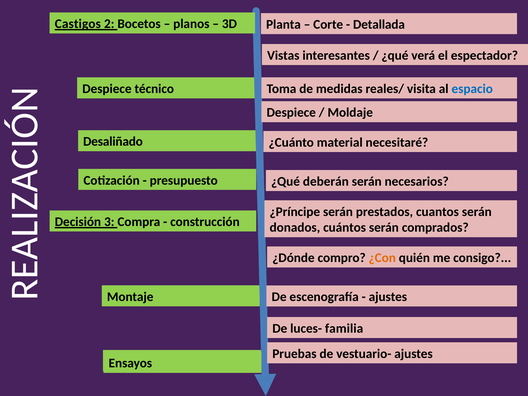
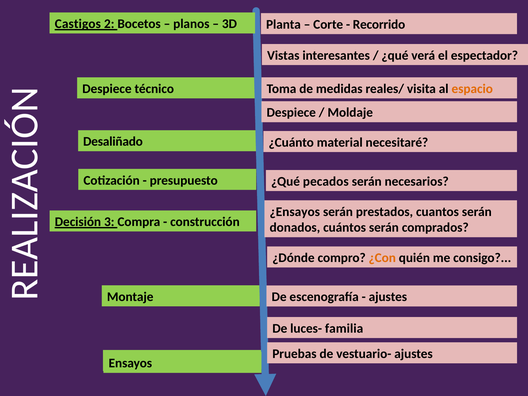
Detallada: Detallada -> Recorrido (379, 25)
espacio colour: blue -> orange (472, 89)
deberán: deberán -> pecados (326, 181)
¿Príncipe: ¿Príncipe -> ¿Ensayos (295, 212)
